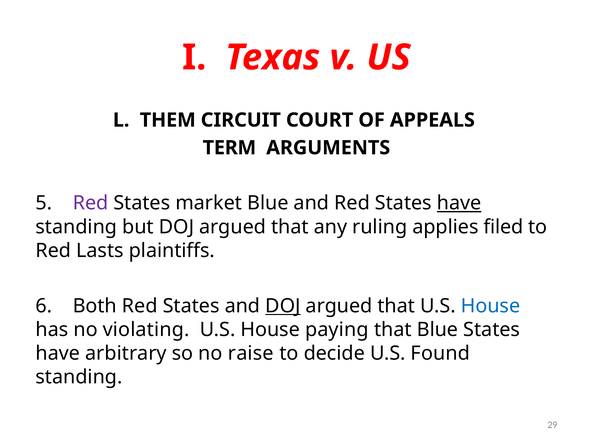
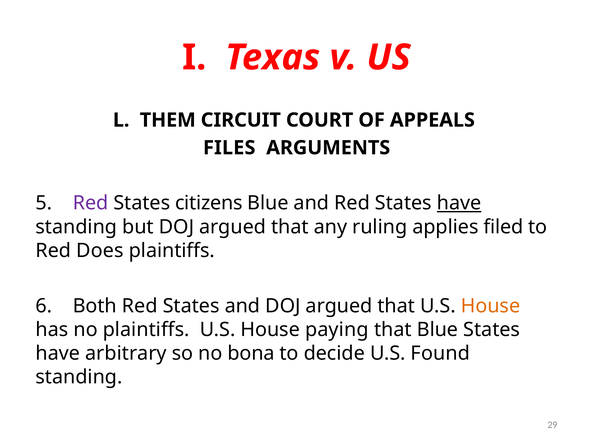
TERM: TERM -> FILES (229, 148)
market: market -> citizens (209, 203)
Lasts: Lasts -> Does (100, 250)
DOJ underline: present -> none (283, 306)
House colour: blue -> orange (491, 306)
no violating: violating -> plaintiffs (146, 329)
raise: raise -> bona (251, 353)
